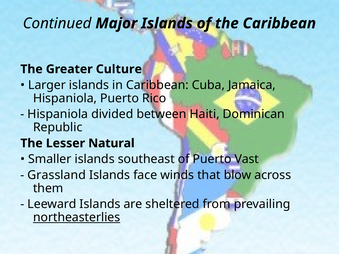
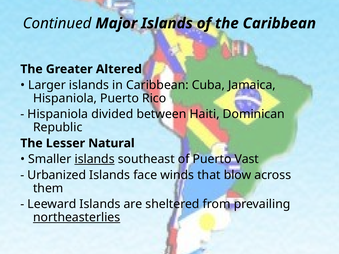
Culture: Culture -> Altered (119, 69)
islands underline: none -> present (95, 159)
Grassland: Grassland -> Urbanized (57, 175)
